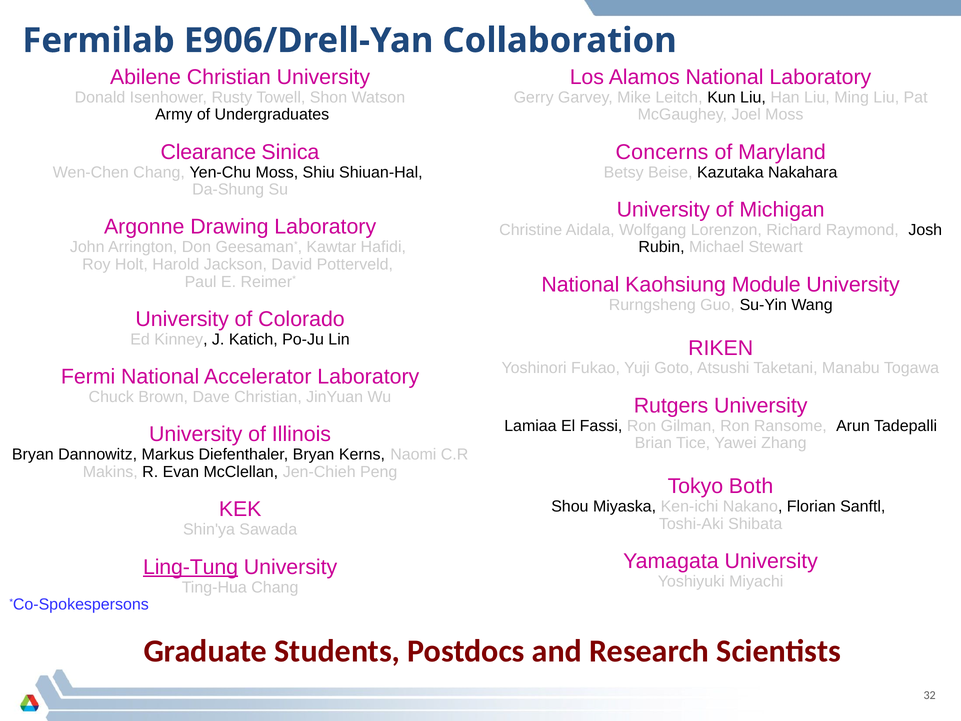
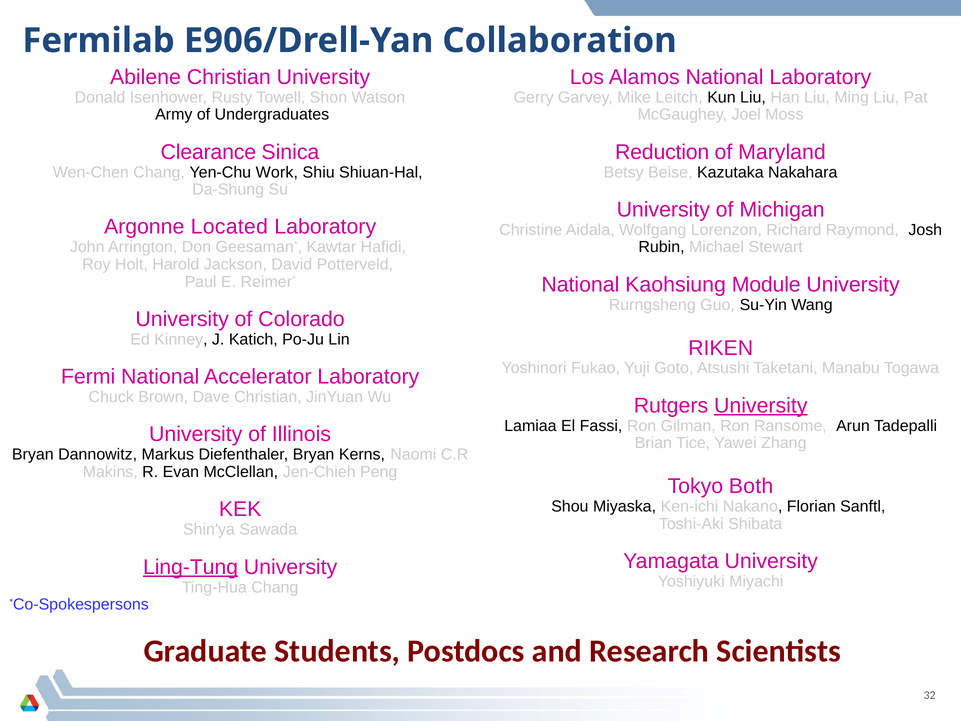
Concerns: Concerns -> Reduction (662, 152)
Yen-Chu Moss: Moss -> Work (277, 172)
Drawing: Drawing -> Located (229, 227)
University underline: none -> present (761, 405)
